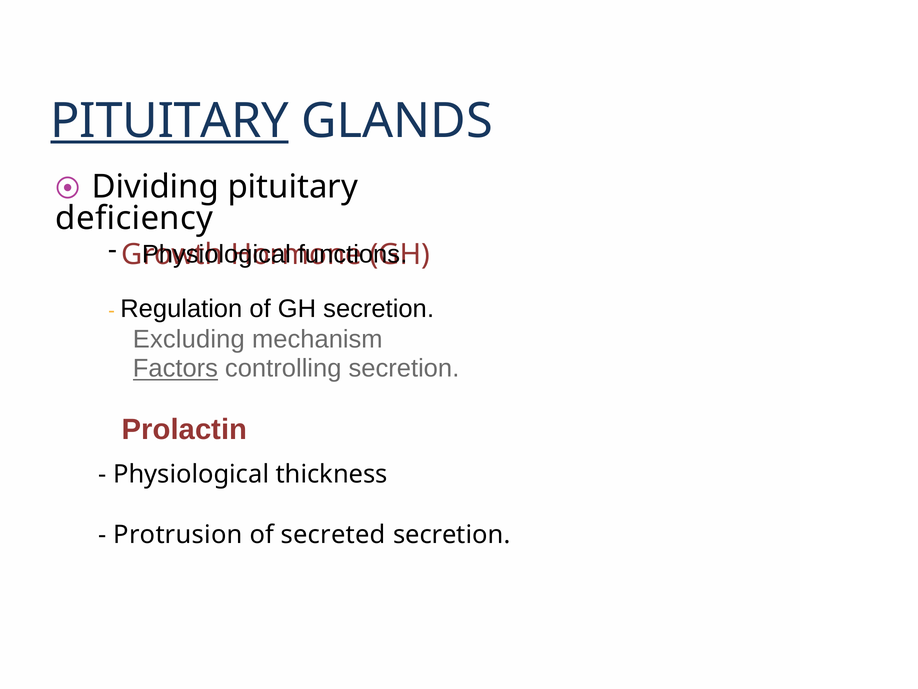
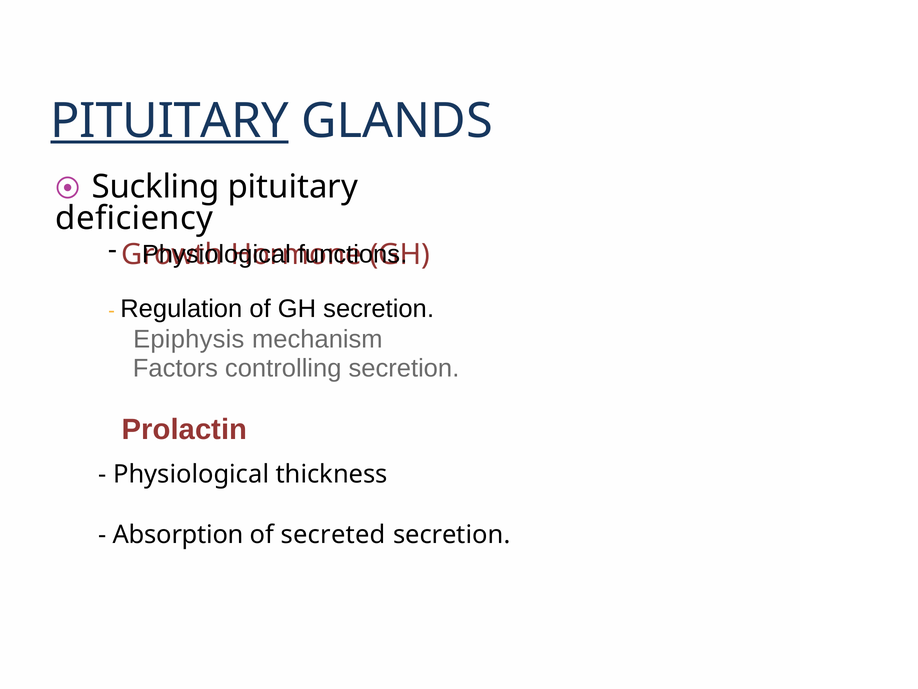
Dividing: Dividing -> Suckling (156, 187)
Excluding: Excluding -> Epiphysis (189, 339)
Factors underline: present -> none (175, 368)
Protrusion: Protrusion -> Absorption (178, 535)
